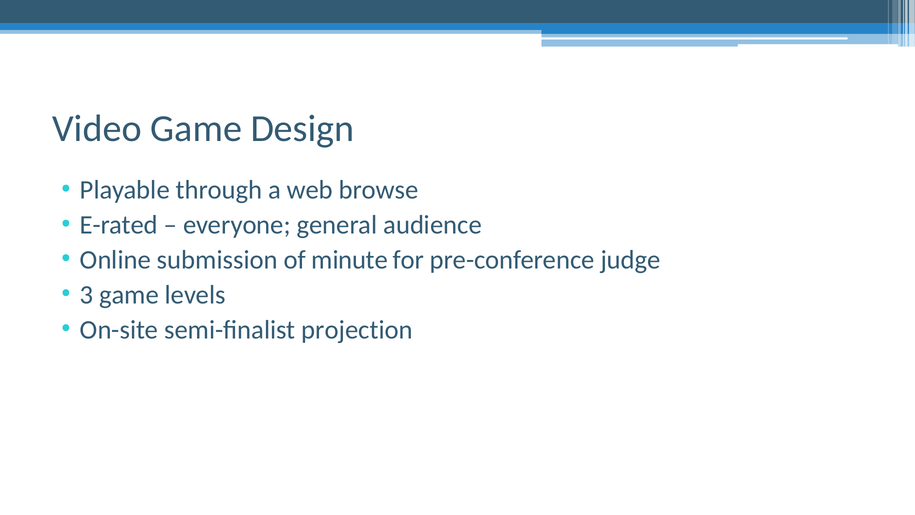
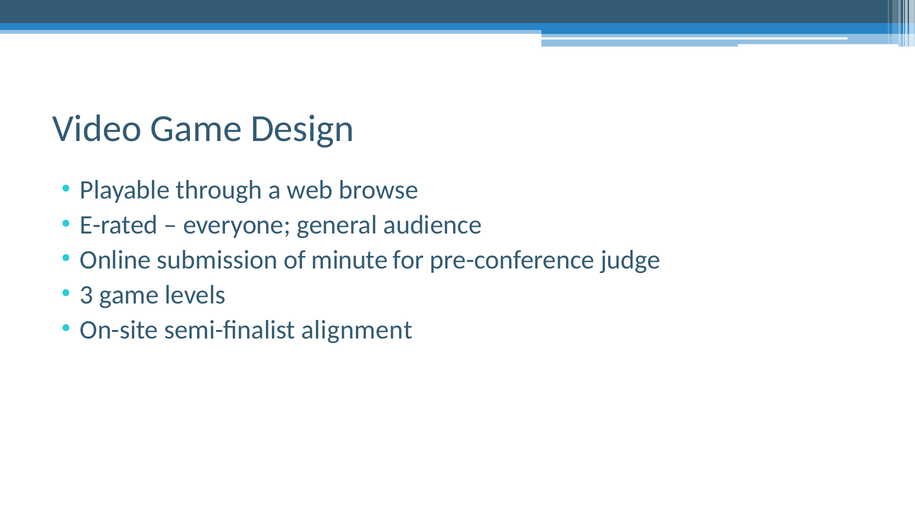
projection: projection -> alignment (357, 330)
